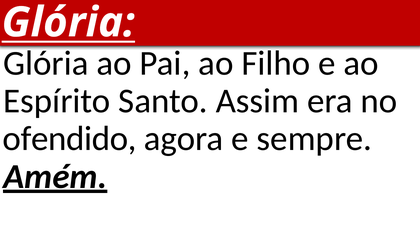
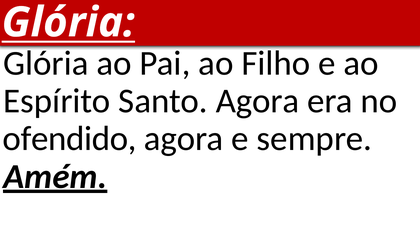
Santo Assim: Assim -> Agora (258, 101)
